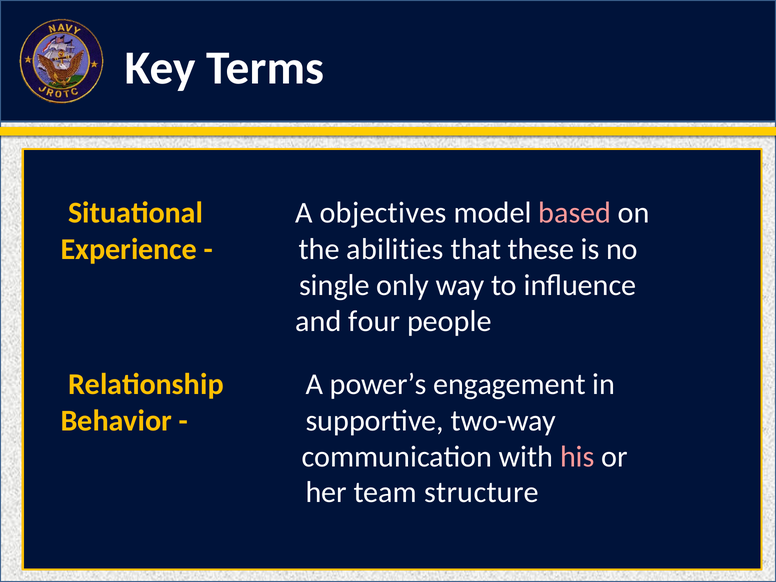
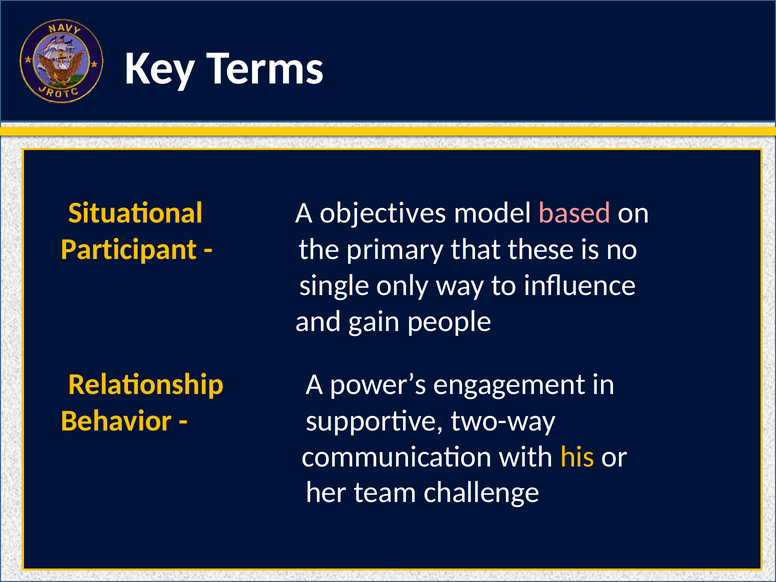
Experience: Experience -> Participant (129, 249)
abilities: abilities -> primary (395, 249)
four: four -> gain (374, 321)
his colour: pink -> yellow (577, 457)
structure: structure -> challenge (482, 492)
